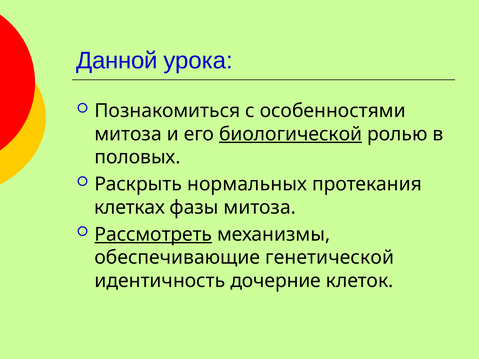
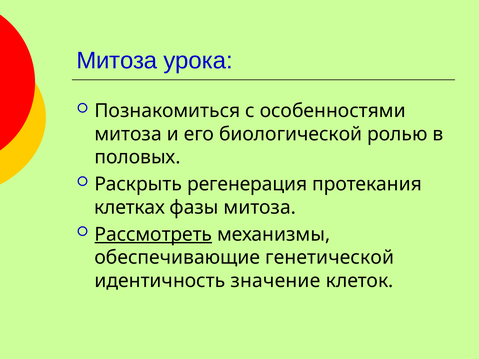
Данной: Данной -> Митоза (117, 61)
биологической underline: present -> none (291, 134)
нормальных: нормальных -> регенерация (247, 184)
дочерние: дочерние -> значение (275, 281)
